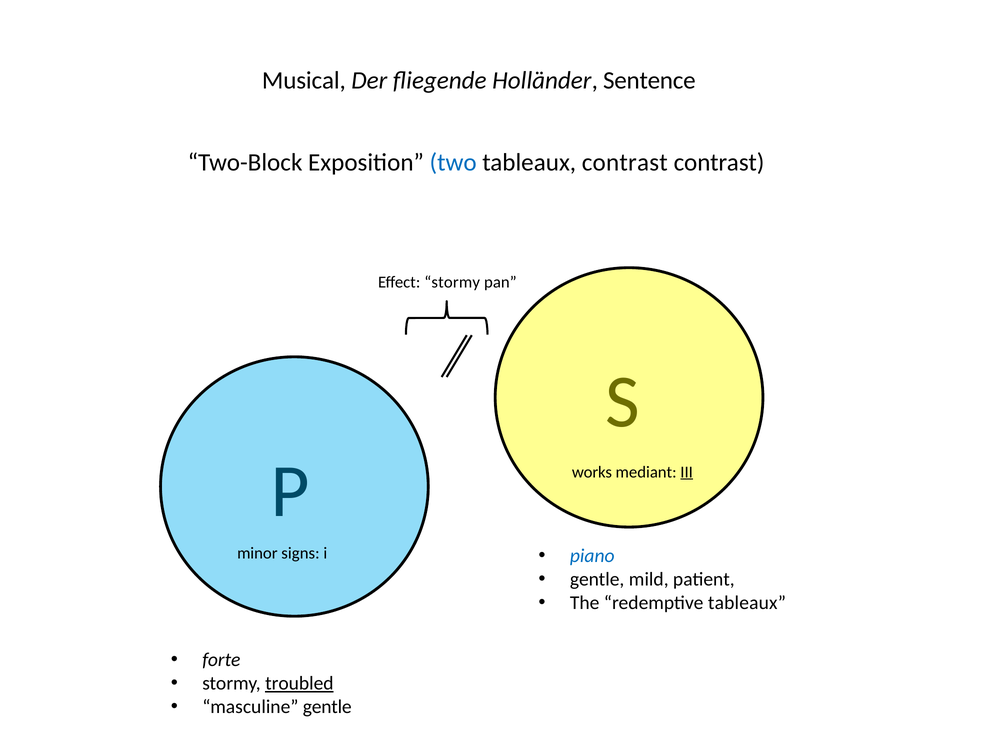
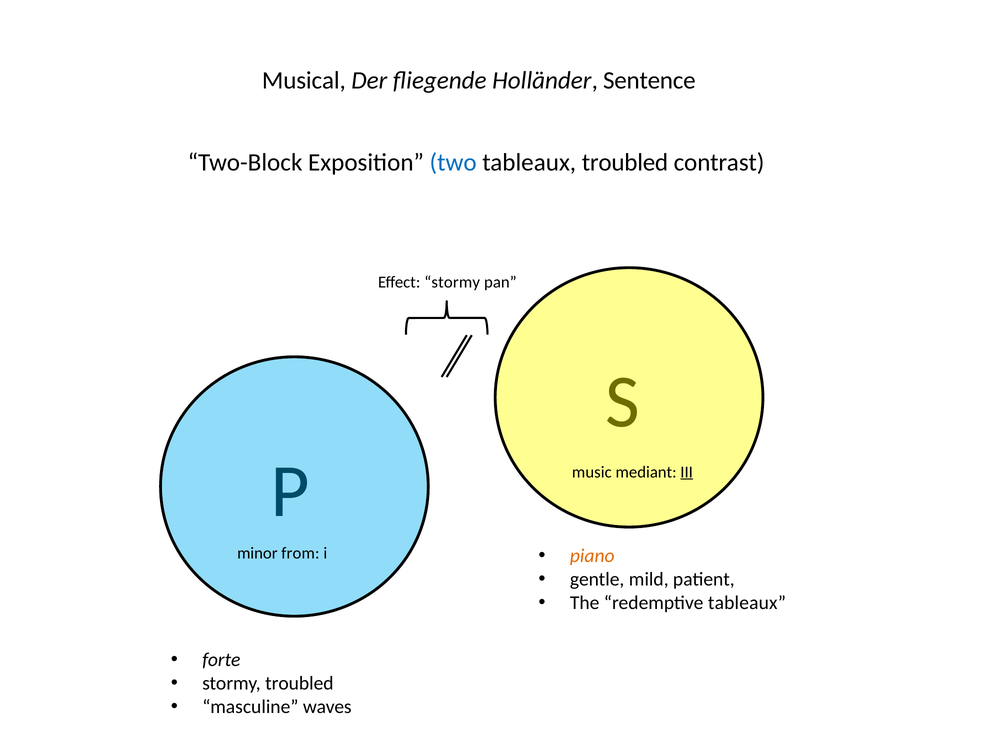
tableaux contrast: contrast -> troubled (625, 163)
works: works -> music (592, 472)
piano colour: blue -> orange (592, 556)
signs: signs -> from (300, 553)
troubled underline: present -> none (299, 683)
masculine gentle: gentle -> waves (327, 707)
